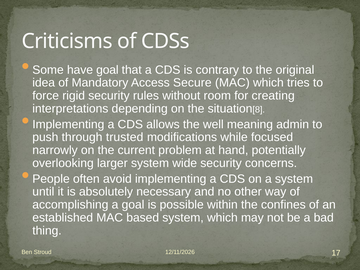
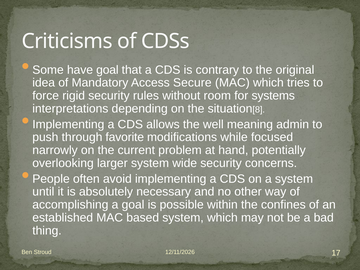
creating: creating -> systems (273, 96)
trusted: trusted -> favorite (125, 137)
